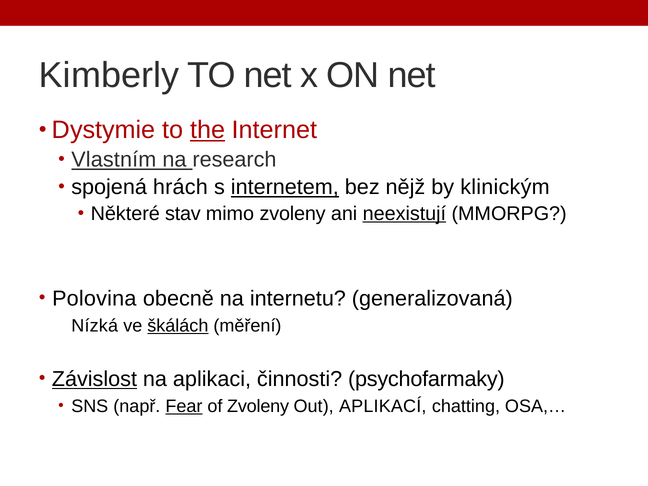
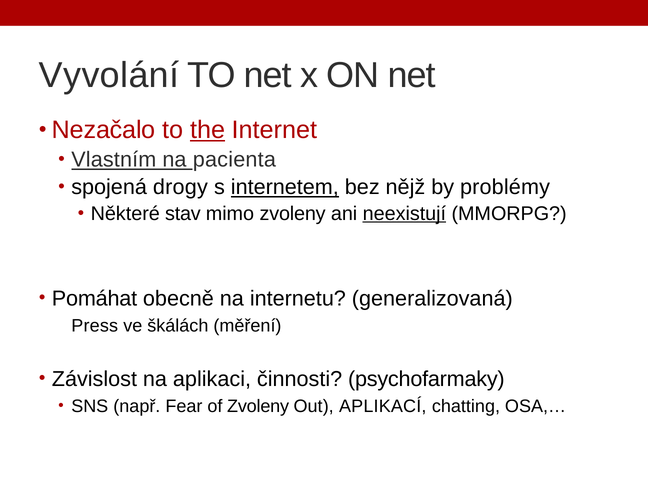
Kimberly: Kimberly -> Vyvolání (109, 75)
Dystymie: Dystymie -> Nezačalo (104, 130)
research: research -> pacienta (234, 160)
hrách: hrách -> drogy (180, 187)
klinickým: klinickým -> problémy (505, 187)
Polovina: Polovina -> Pomáhat (95, 299)
Nízká: Nízká -> Press (95, 326)
škálách underline: present -> none (178, 326)
Závislost underline: present -> none (94, 379)
Fear underline: present -> none (184, 406)
